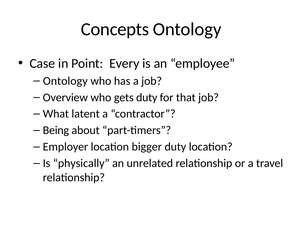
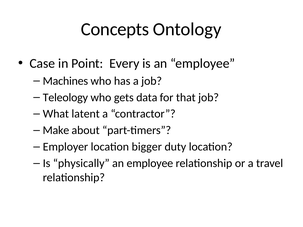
Ontology: Ontology -> Machines (65, 81)
Overview: Overview -> Teleology (65, 97)
gets duty: duty -> data (147, 97)
Being: Being -> Make (56, 130)
unrelated: unrelated -> employee (150, 164)
